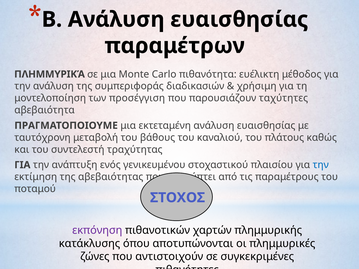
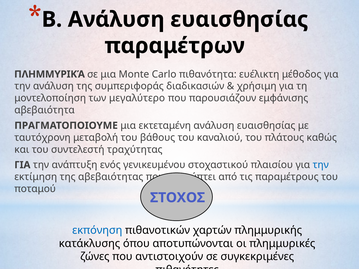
προσέγγιση: προσέγγιση -> μεγαλύτερο (137, 98)
ταχύτητες: ταχύτητες -> εμφάνισης (284, 98)
εκπόνηση colour: purple -> blue (97, 230)
